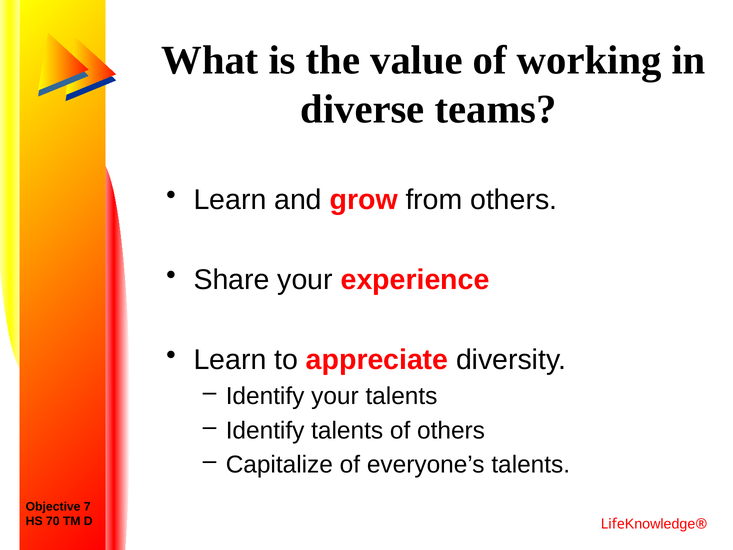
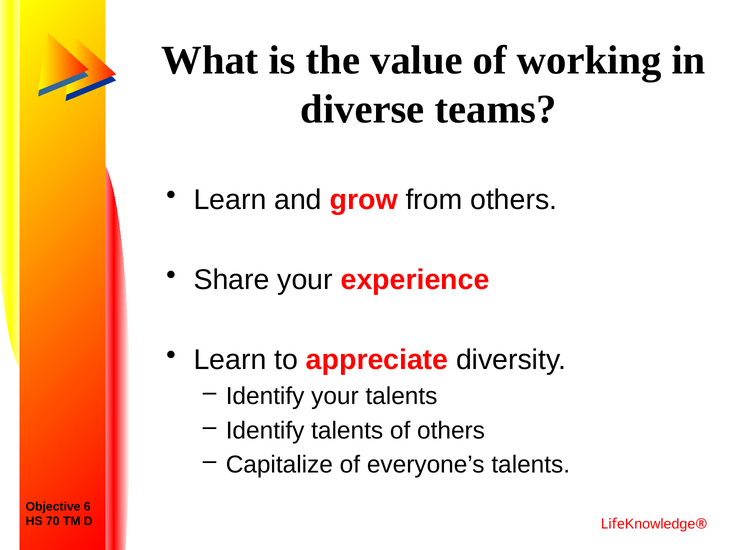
7: 7 -> 6 (87, 507)
